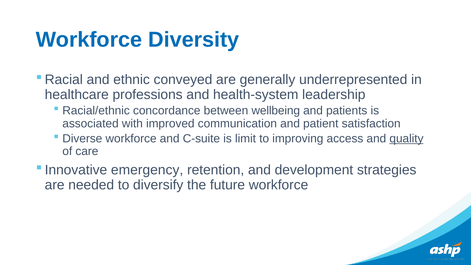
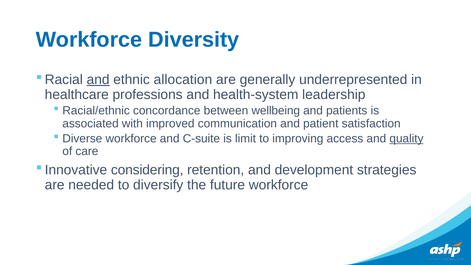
and underline: none -> present (98, 80)
conveyed: conveyed -> allocation (183, 80)
emergency: emergency -> considering (147, 170)
